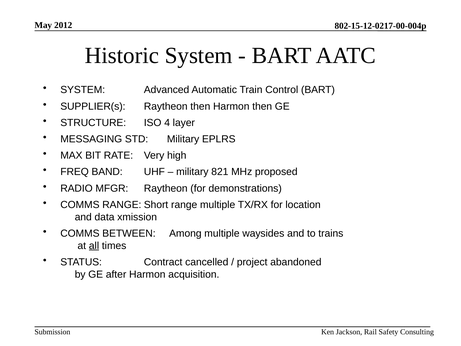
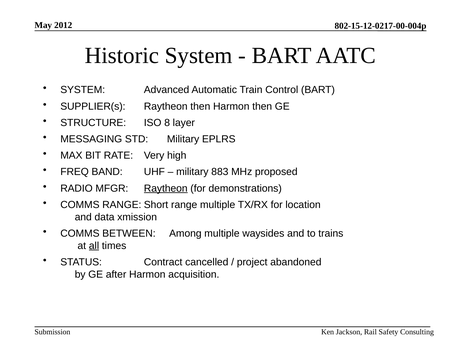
4: 4 -> 8 (167, 123)
821: 821 -> 883 (220, 172)
Raytheon underline: none -> present (166, 188)
